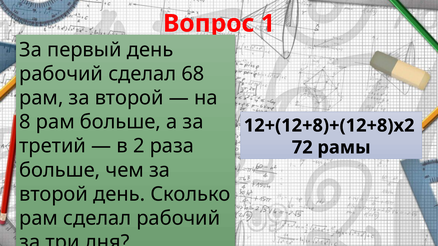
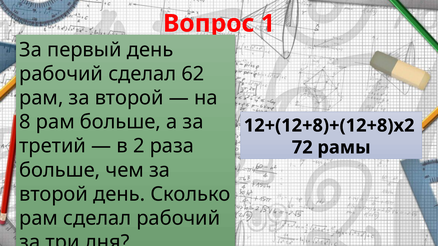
68: 68 -> 62 (193, 74)
